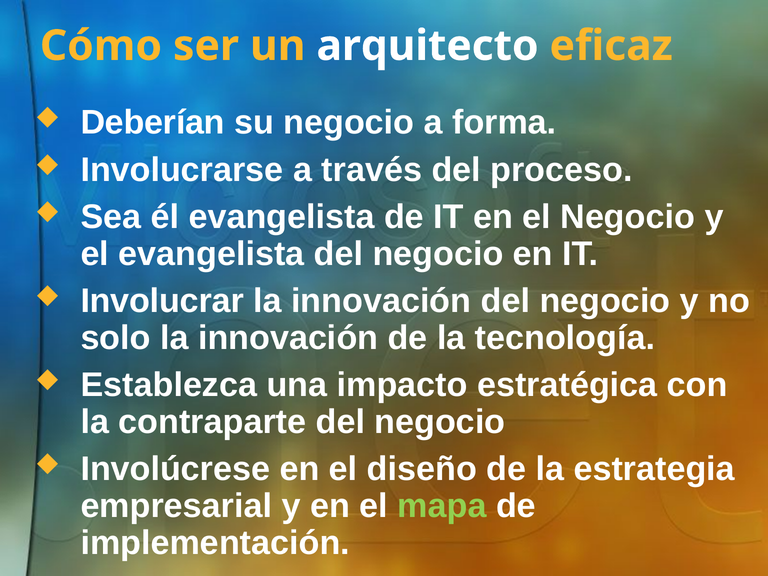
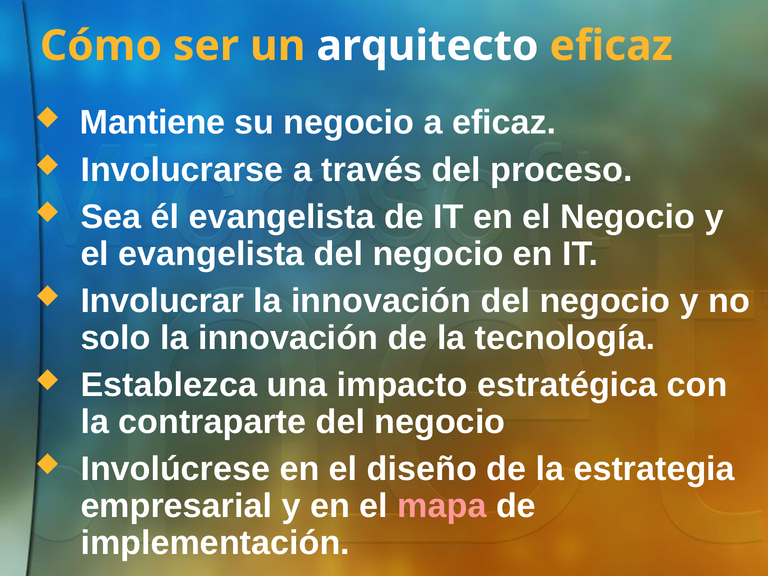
Deberían: Deberían -> Mantiene (153, 123)
a forma: forma -> eficaz (504, 123)
mapa colour: light green -> pink (442, 506)
